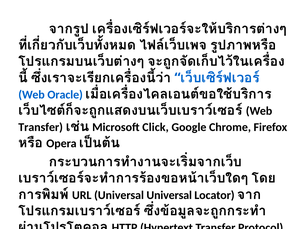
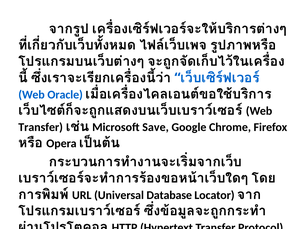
Click: Click -> Save (156, 128)
Universal Universal: Universal -> Database (169, 196)
